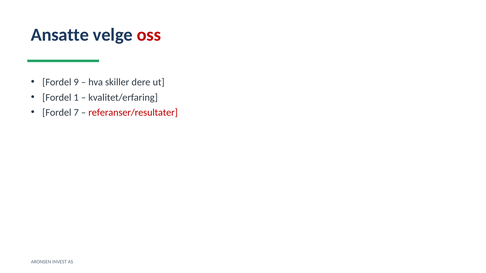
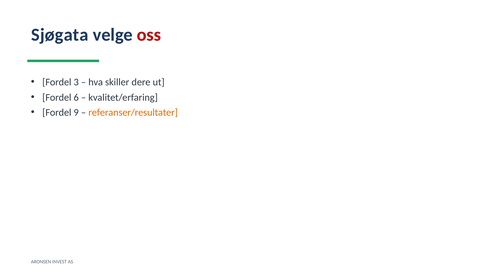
Ansatte: Ansatte -> Sjøgata (60, 35)
9: 9 -> 3 (76, 82)
1: 1 -> 6 (76, 98)
7: 7 -> 9 (76, 113)
referanser/resultater colour: red -> orange (133, 113)
